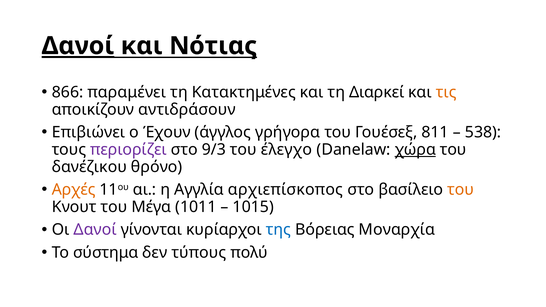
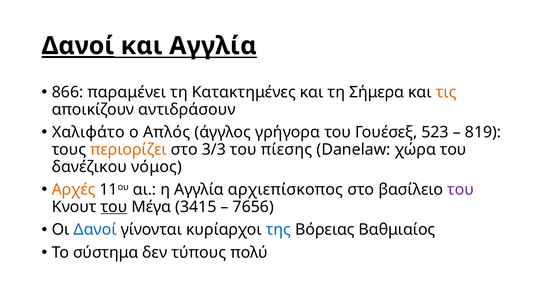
και Νότιας: Νότιας -> Αγγλία (213, 46)
Διαρκεί: Διαρκεί -> Σήμερα (377, 92)
Επιβιώνει: Επιβιώνει -> Χαλιφάτο (88, 132)
Έχουν: Έχουν -> Απλός (167, 132)
811: 811 -> 523 (435, 132)
538: 538 -> 819 (483, 132)
περιορίζει colour: purple -> orange (129, 150)
9/3: 9/3 -> 3/3 (214, 150)
έλεγχο: έλεγχο -> πίεσης (287, 150)
χώρα underline: present -> none (415, 150)
θρόνο: θρόνο -> νόμος (157, 167)
του colour: orange -> purple (461, 190)
του underline: none -> present (114, 207)
1011: 1011 -> 3415 (196, 207)
1015: 1015 -> 7656 (253, 207)
Δανοί colour: purple -> blue (95, 230)
Μοναρχία: Μοναρχία -> Βαθμιαίος (397, 230)
